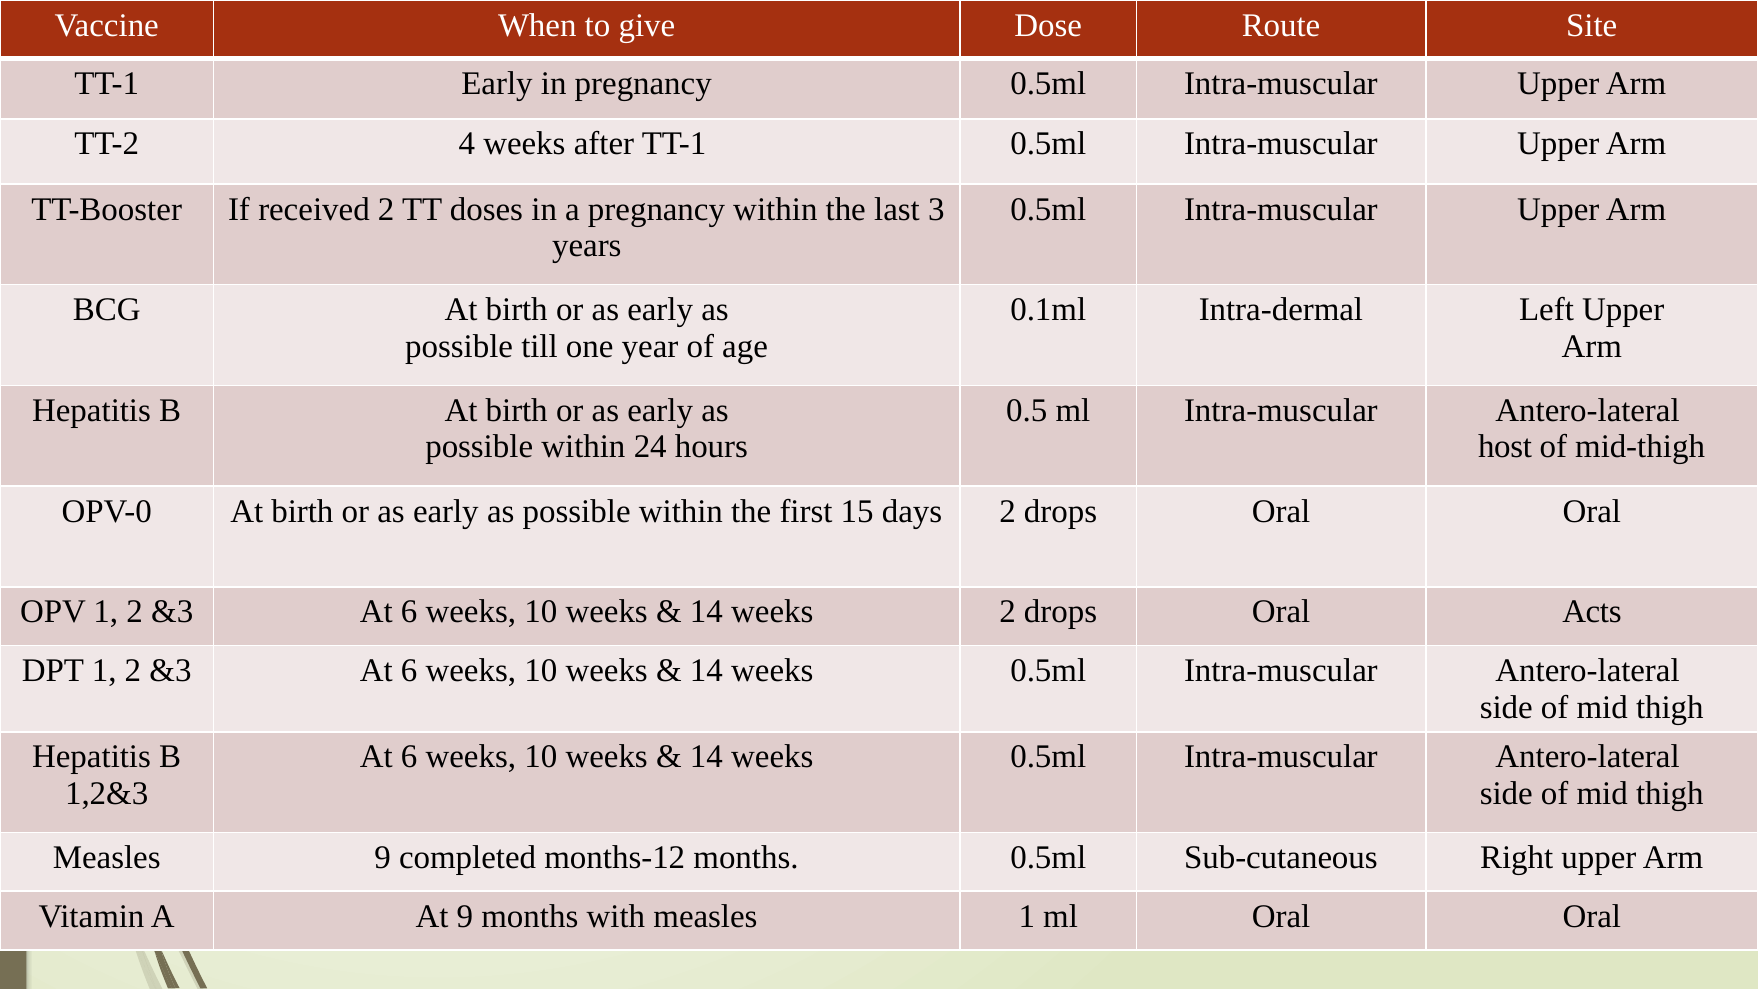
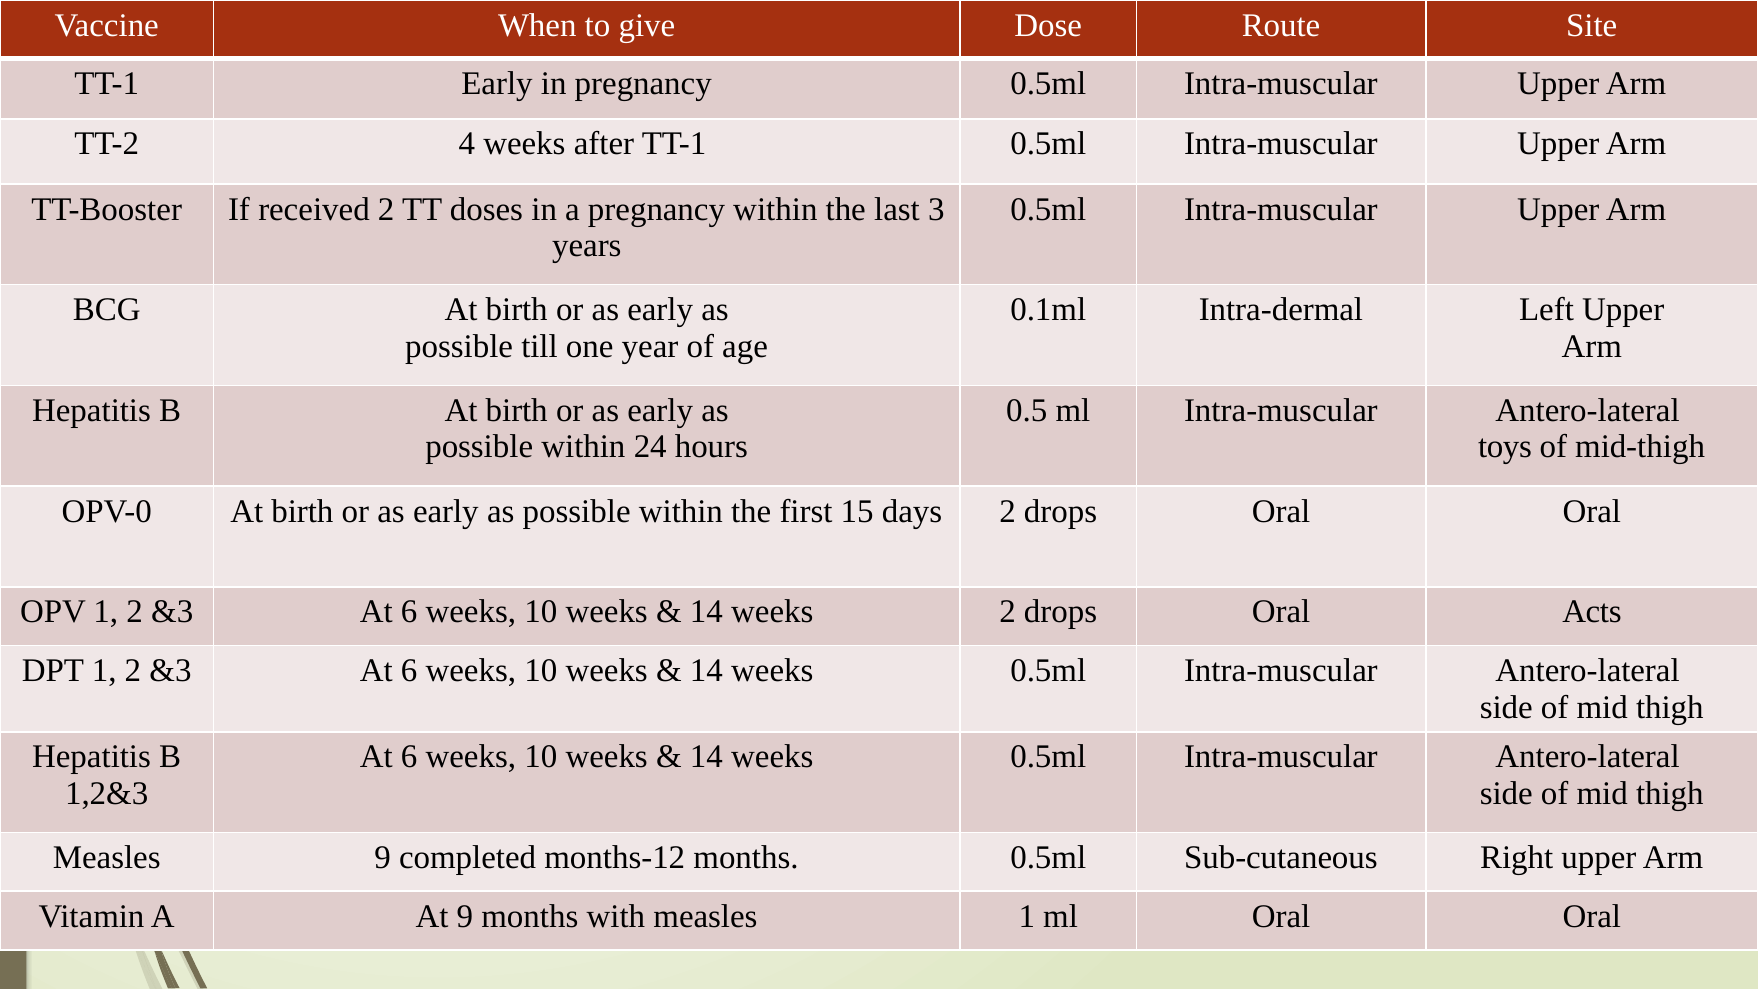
host: host -> toys (1505, 447)
